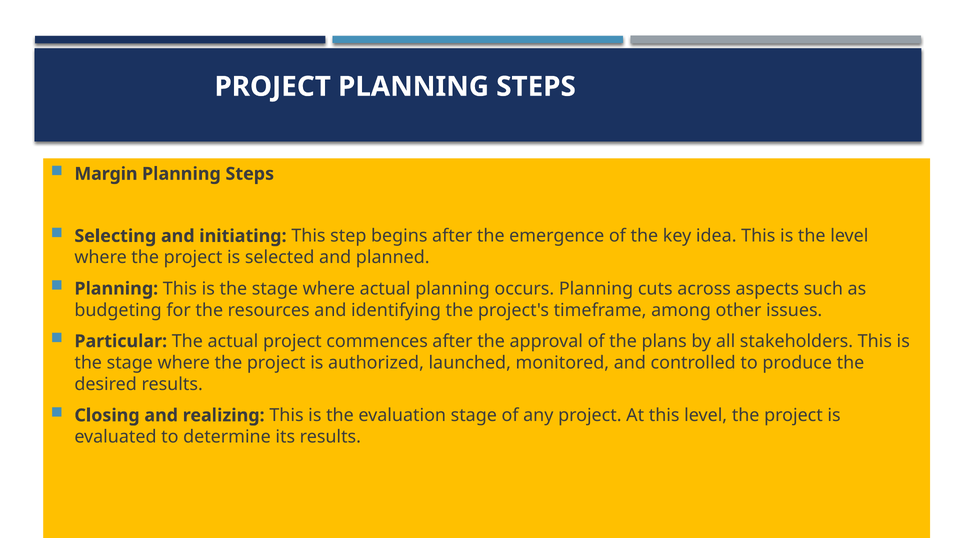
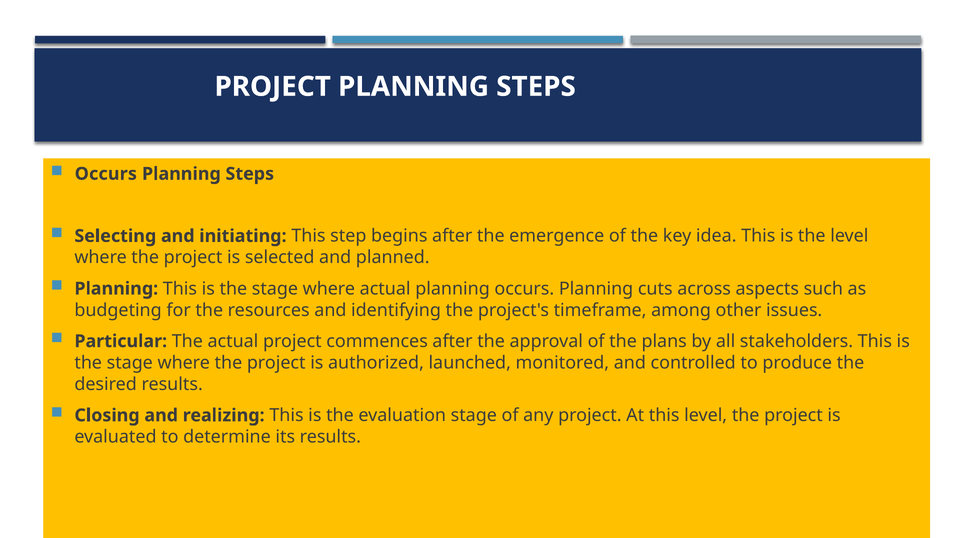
Margin: Margin -> Occurs (106, 174)
